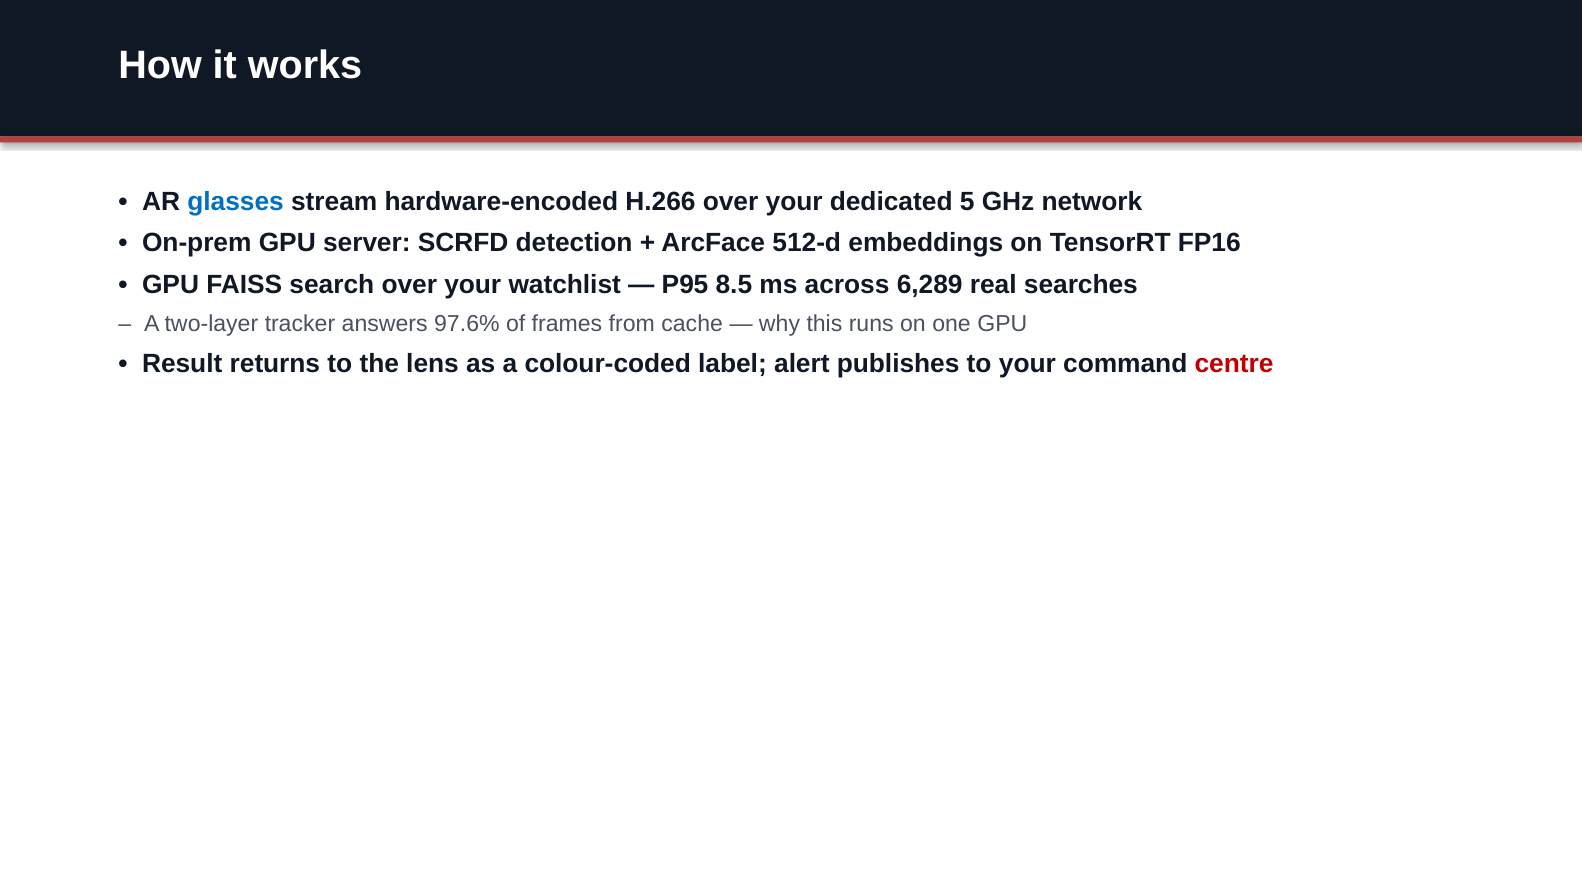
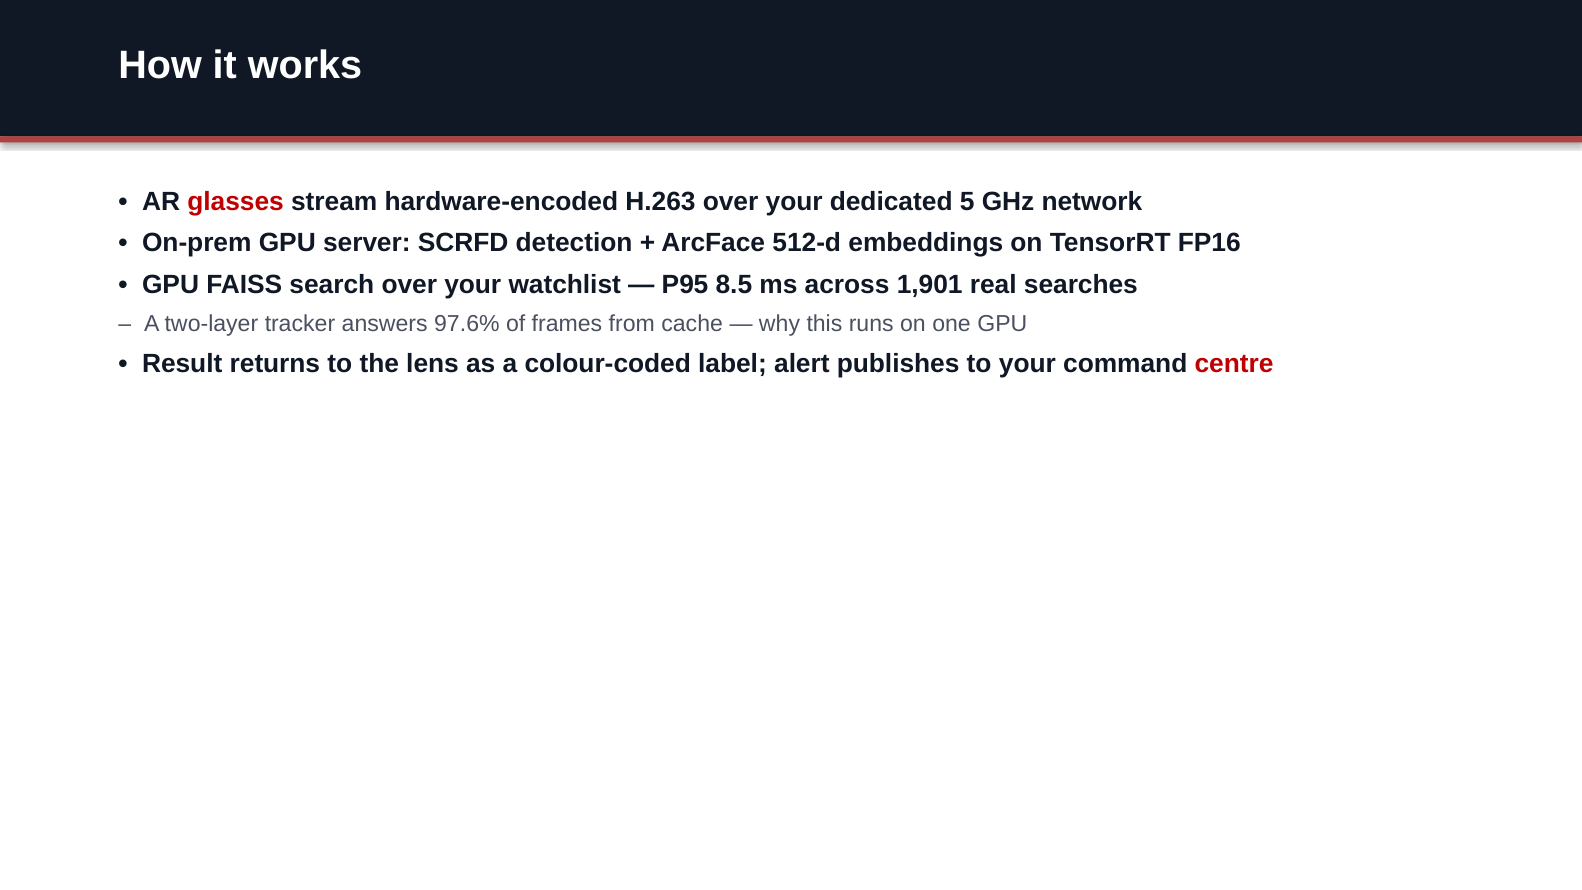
glasses colour: blue -> red (236, 201)
H.266: H.266 -> H.263 (661, 201)
6,289: 6,289 -> 1,901 (930, 285)
